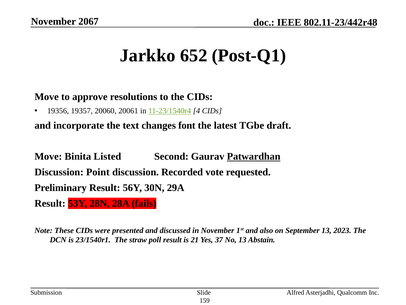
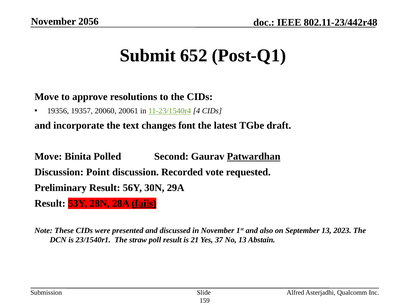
2067: 2067 -> 2056 (89, 22)
Jarkko: Jarkko -> Submit (148, 55)
Listed: Listed -> Polled (107, 156)
fails underline: none -> present (144, 203)
